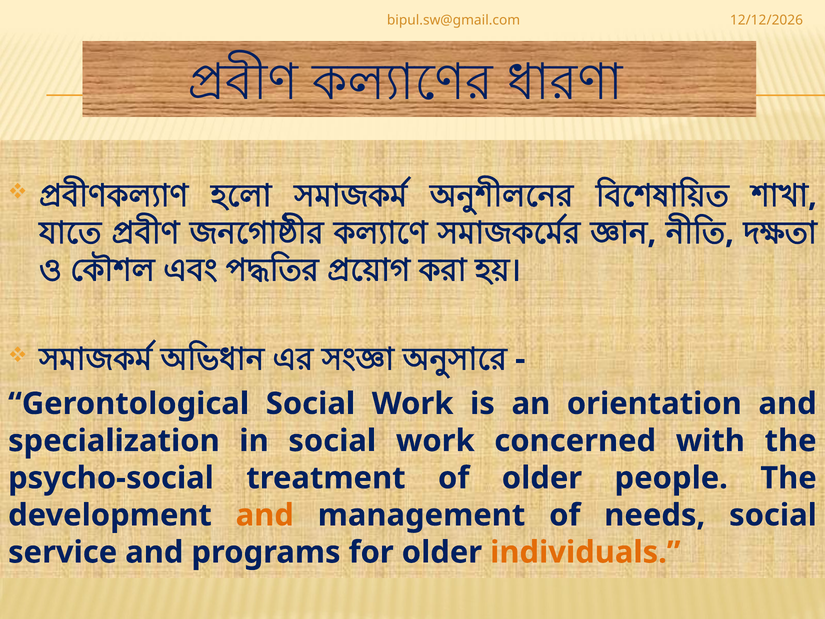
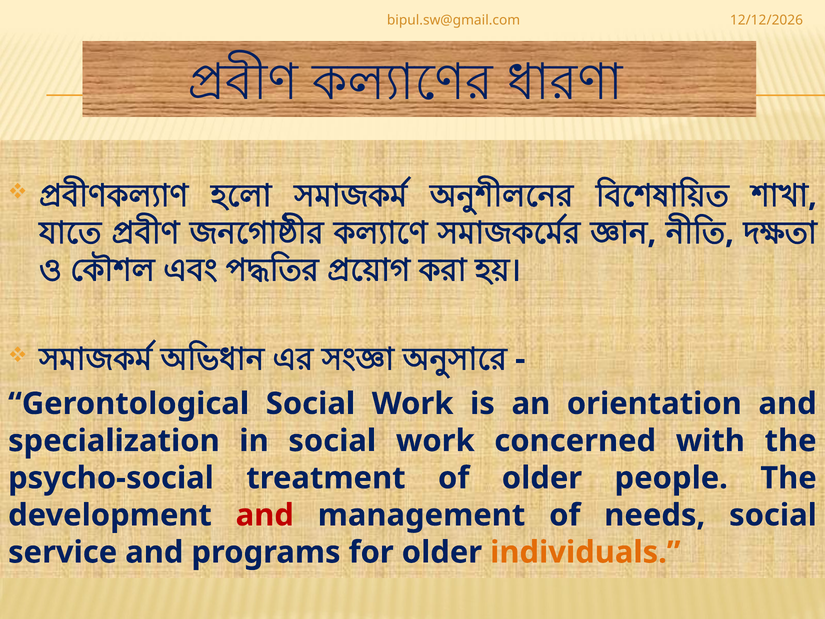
and colour: orange -> red (265, 515)
